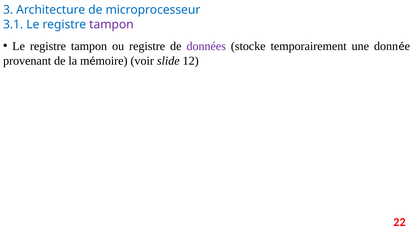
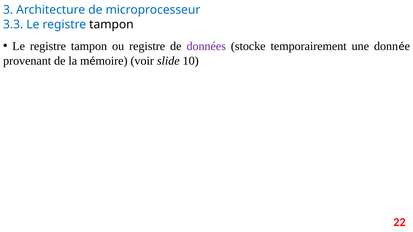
3.1: 3.1 -> 3.3 (13, 24)
tampon colour: purple -> black (111, 24)
12: 12 -> 10 (191, 61)
